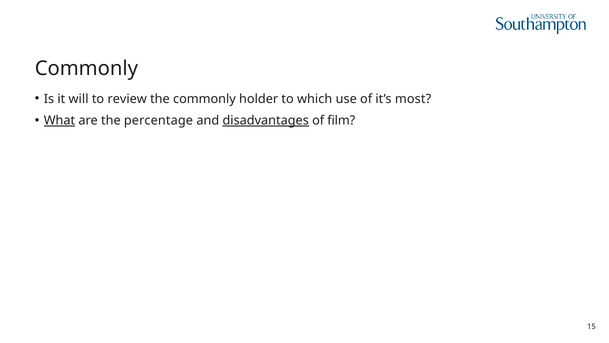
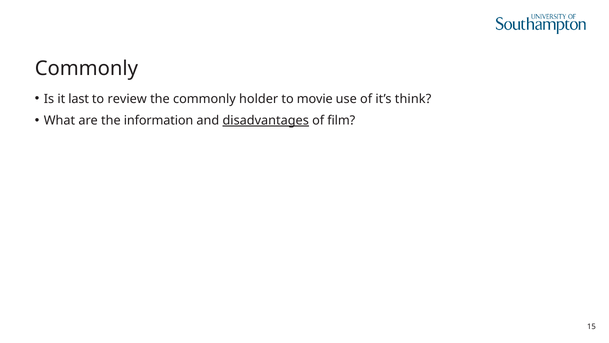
will: will -> last (79, 99)
which: which -> movie (315, 99)
most: most -> think (413, 99)
What underline: present -> none (59, 120)
percentage: percentage -> information (159, 120)
